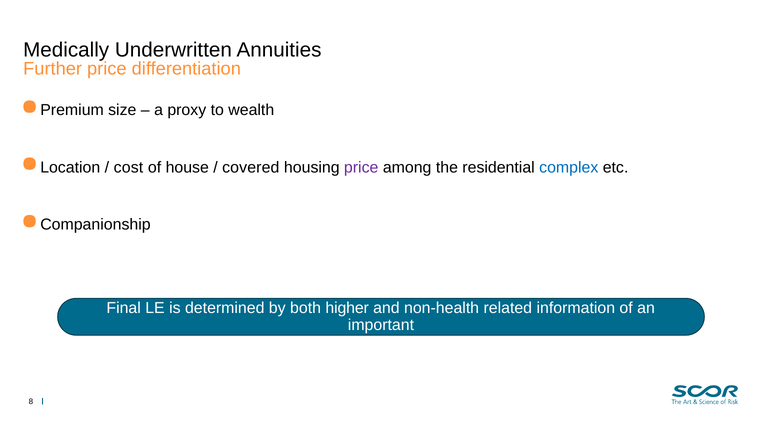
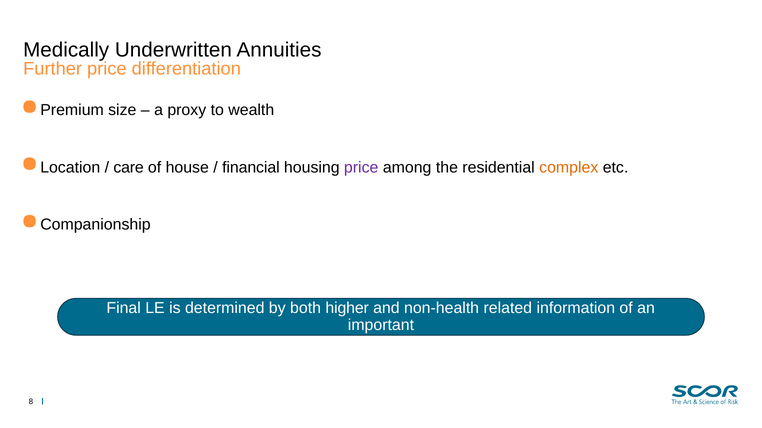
cost: cost -> care (129, 168)
covered: covered -> financial (251, 168)
complex colour: blue -> orange (569, 168)
